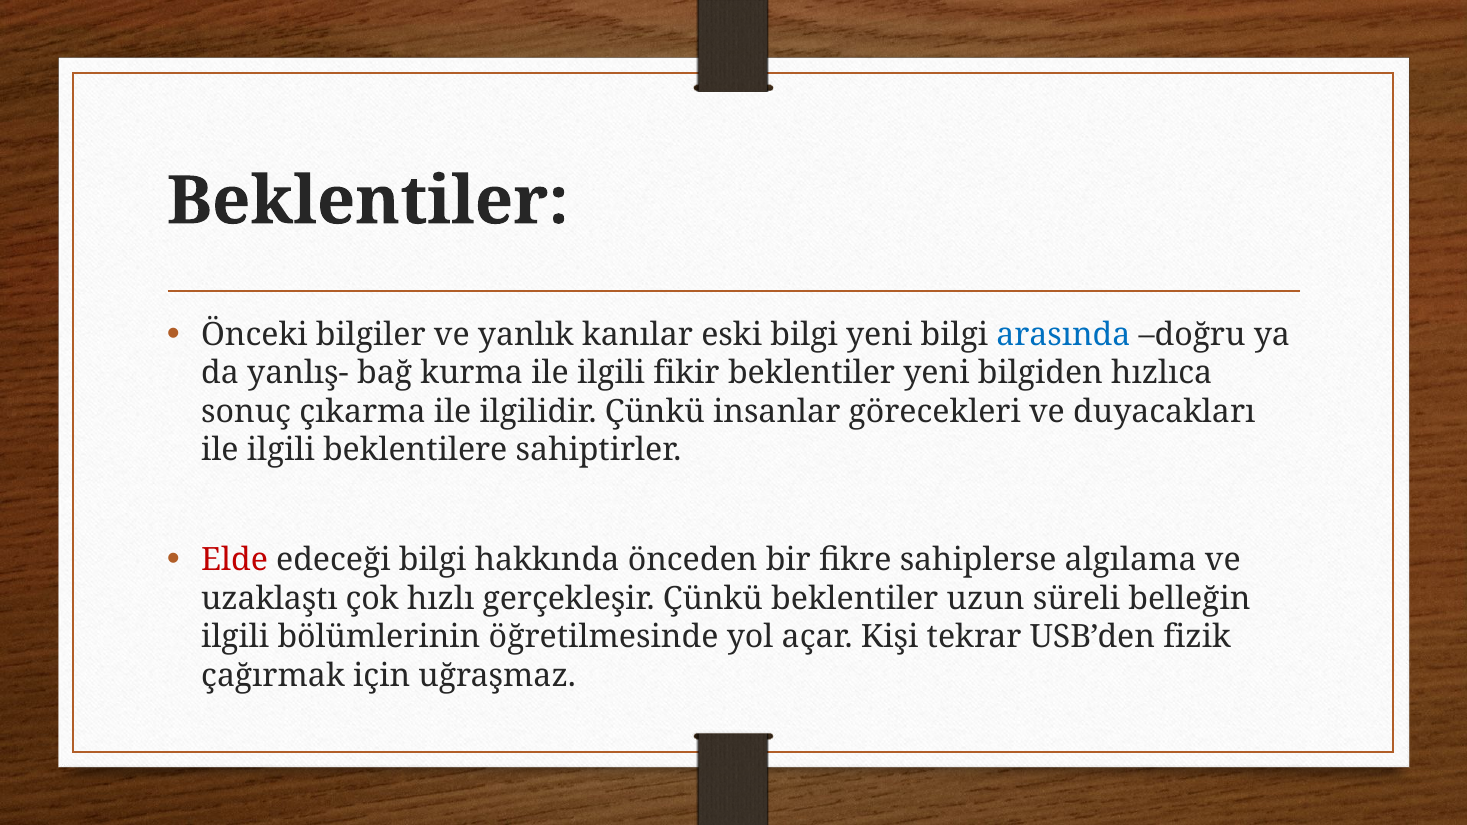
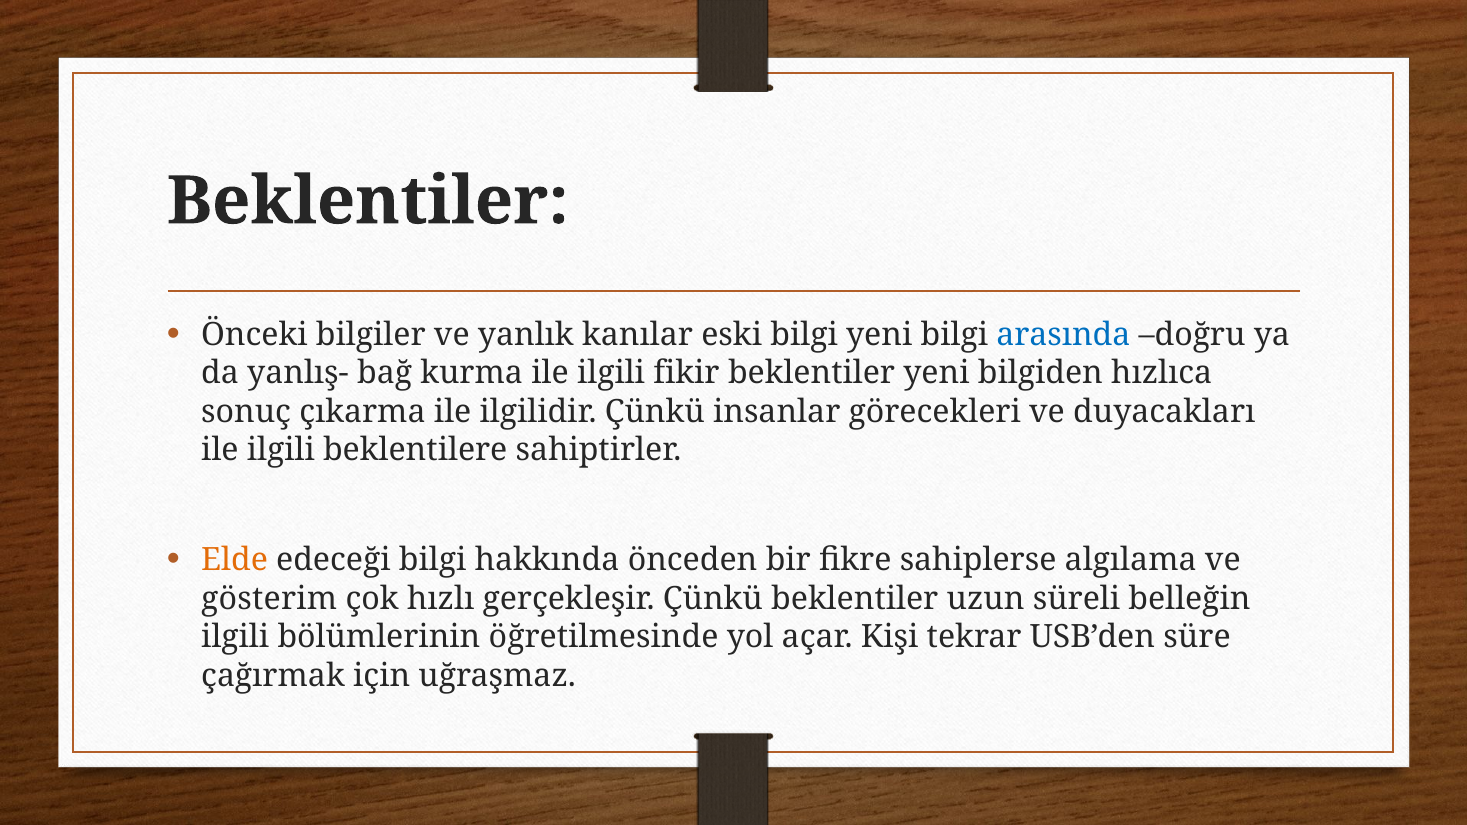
Elde colour: red -> orange (235, 560)
uzaklaştı: uzaklaştı -> gösterim (269, 599)
fizik: fizik -> süre (1197, 637)
